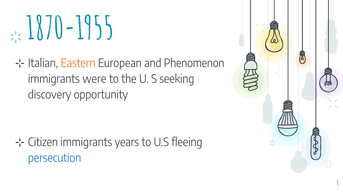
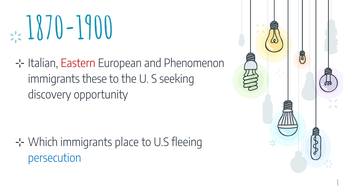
1870-1955: 1870-1955 -> 1870-1900 (70, 29)
Eastern colour: orange -> red (78, 63)
were: were -> these (94, 79)
Citizen: Citizen -> Which (43, 142)
years: years -> place (127, 142)
